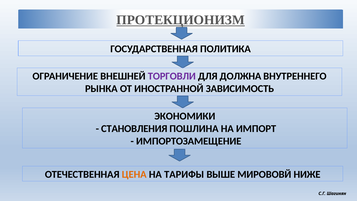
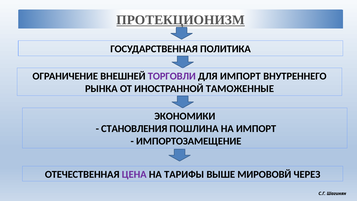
ДЛЯ ДОЛЖНА: ДОЛЖНА -> ИМПОРТ (240, 76)
ЗАВИСИМОСТЬ: ЗАВИСИМОСТЬ -> ТАМОЖЕННЫЕ (240, 89)
ЦЕНА colour: orange -> purple (134, 174)
НИЖЕ: НИЖЕ -> ЧЕРЕЗ (307, 174)
